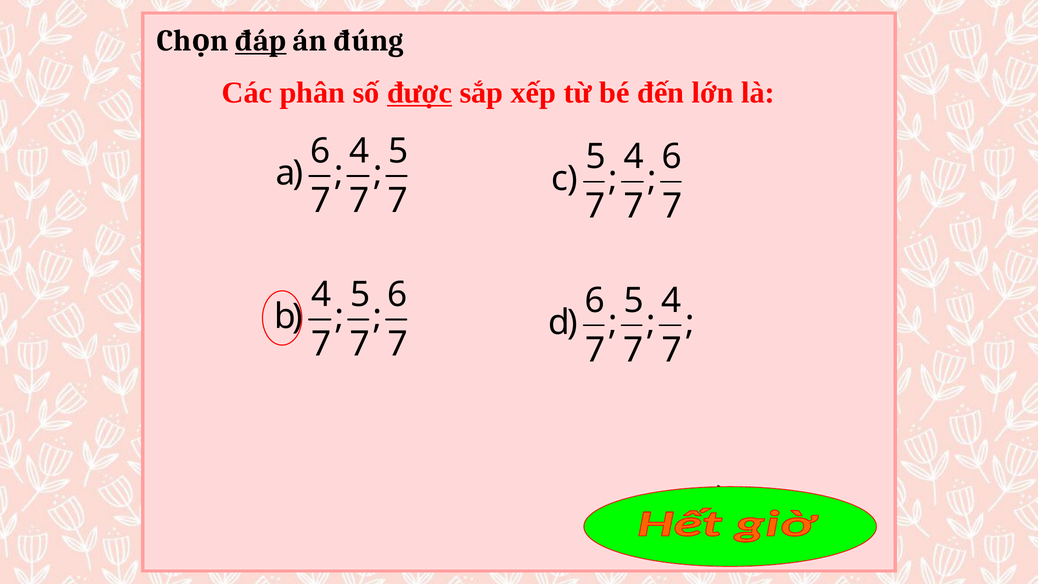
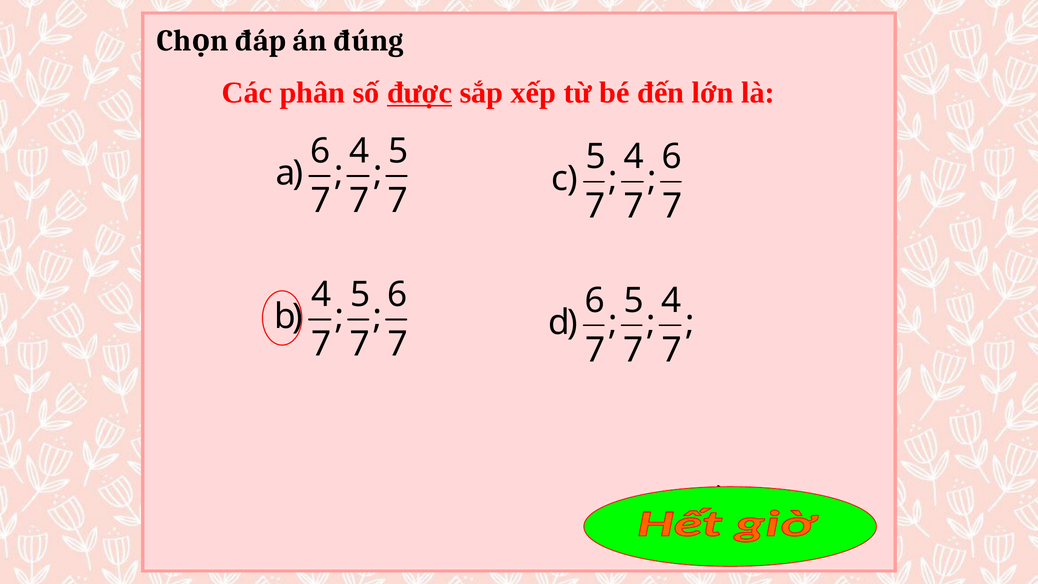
đáp underline: present -> none (261, 41)
